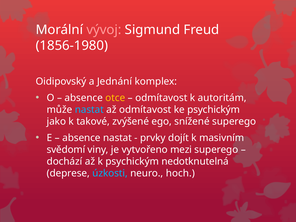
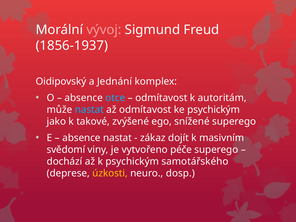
1856-1980: 1856-1980 -> 1856-1937 (72, 46)
otce colour: yellow -> light blue (115, 98)
prvky: prvky -> zákaz (153, 138)
mezi: mezi -> péče (181, 150)
nedotknutelná: nedotknutelná -> samotářského (195, 161)
úzkosti colour: light blue -> yellow (110, 173)
hoch: hoch -> dosp (180, 173)
